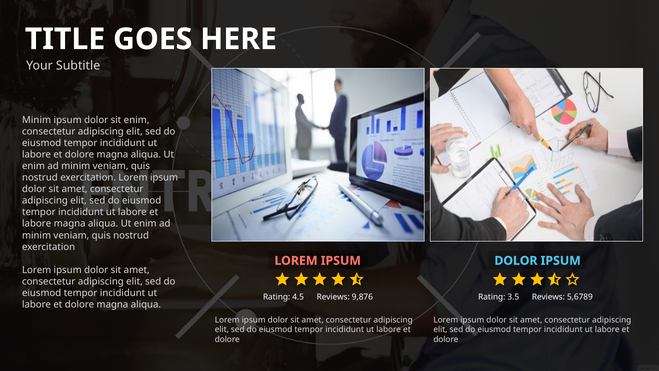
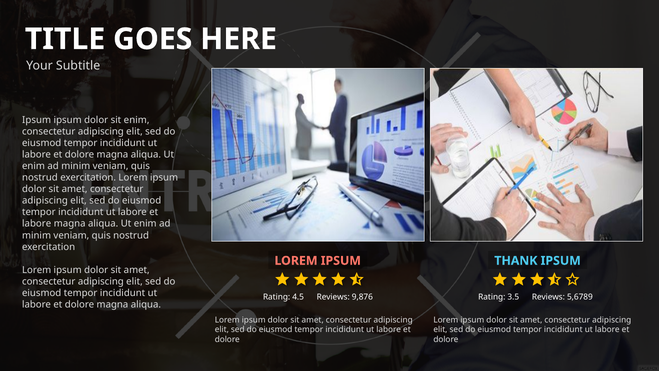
Minim: Minim -> Ipsum (37, 120)
DOLOR: DOLOR -> THANK (516, 260)
